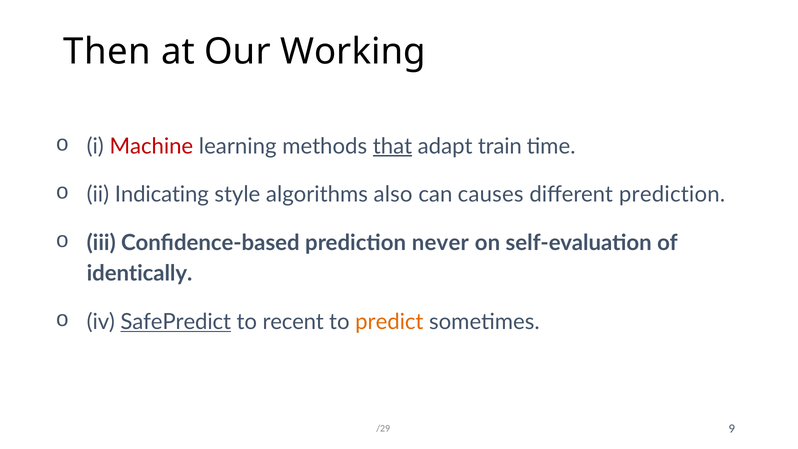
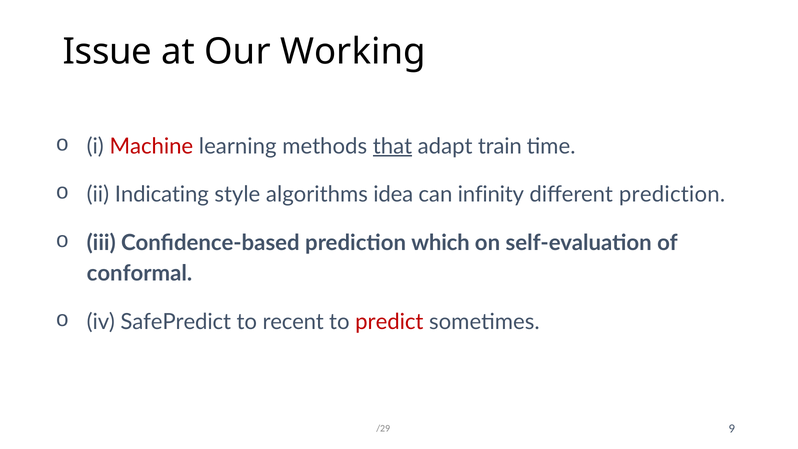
Then: Then -> Issue (107, 51)
also: also -> idea (393, 195)
causes: causes -> infinity (491, 195)
never: never -> which (441, 243)
identically: identically -> conformal (139, 273)
SafePredict underline: present -> none (176, 322)
predict colour: orange -> red (389, 322)
